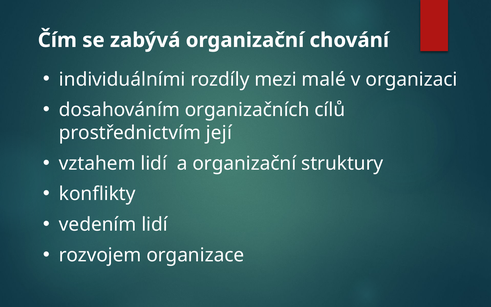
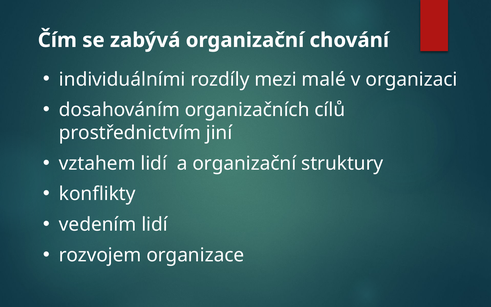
její: její -> jiní (219, 133)
